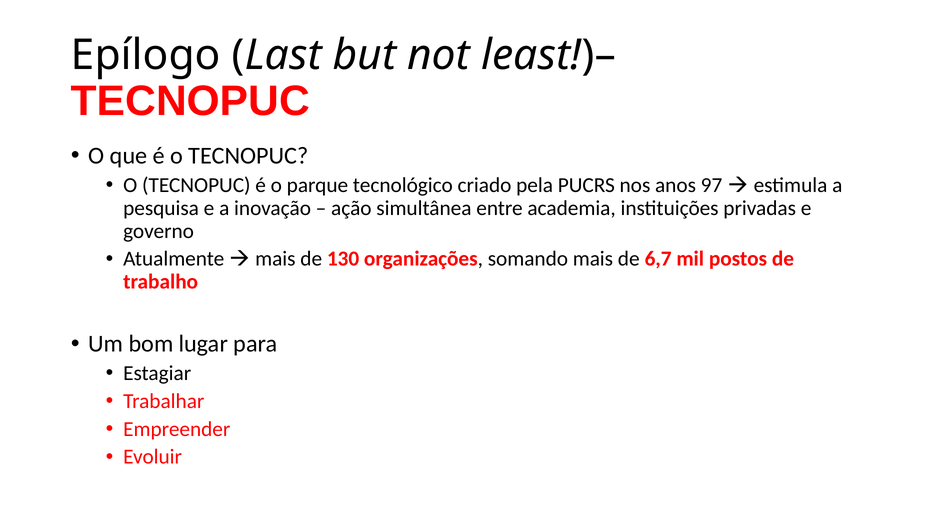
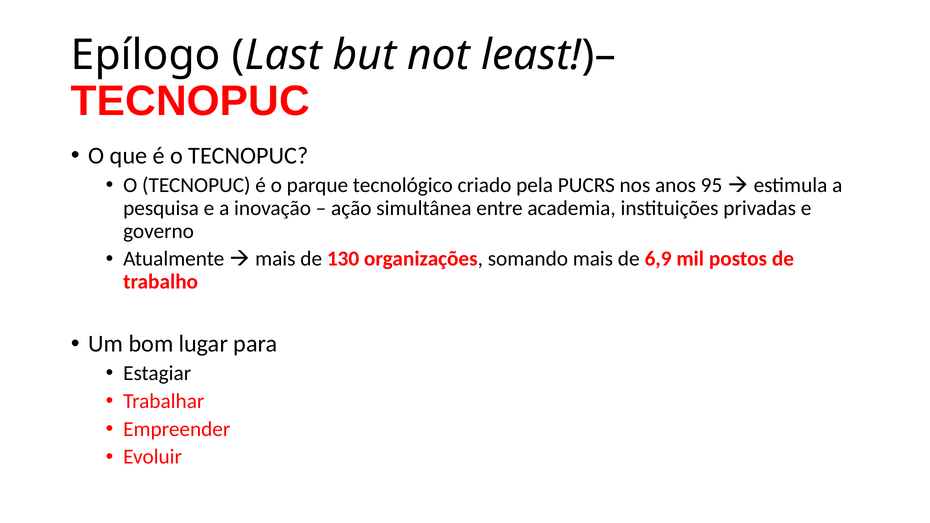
97: 97 -> 95 (712, 185)
6,7: 6,7 -> 6,9 (658, 259)
